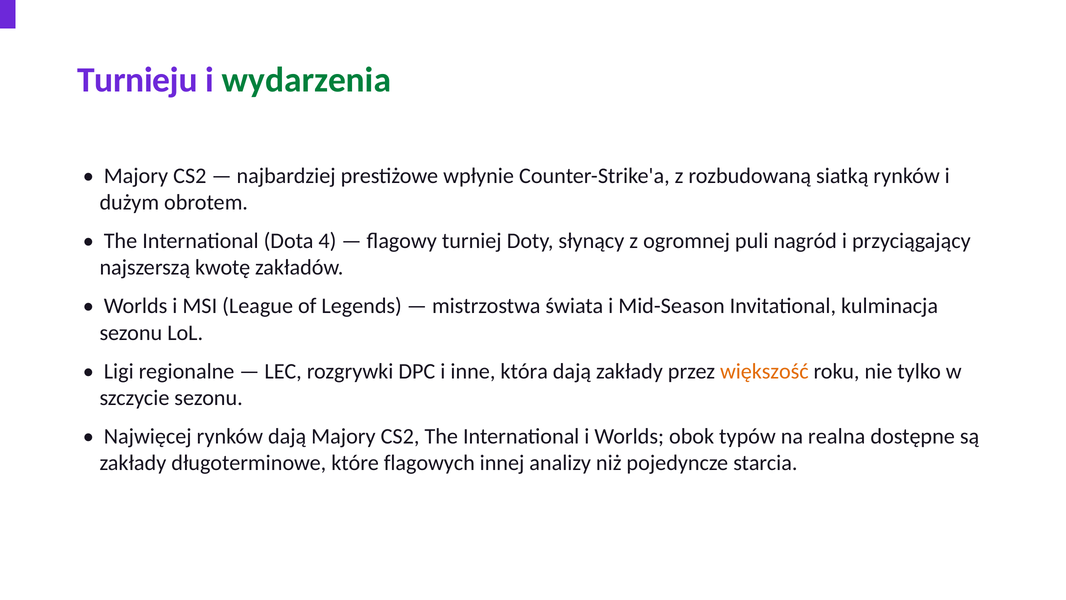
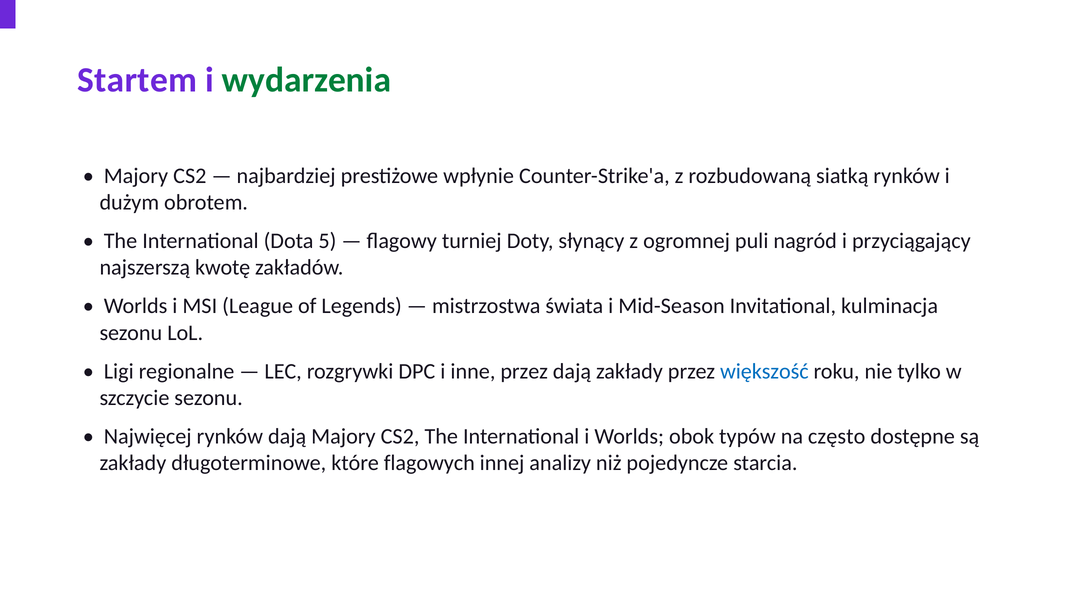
Turnieju: Turnieju -> Startem (137, 80)
4: 4 -> 5 (327, 241)
inne która: która -> przez (524, 371)
większość colour: orange -> blue (764, 371)
realna: realna -> często (837, 436)
